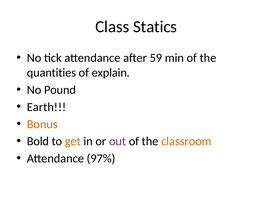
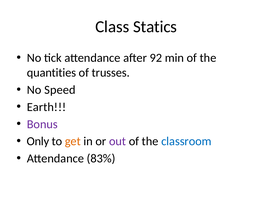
59: 59 -> 92 (156, 58)
explain: explain -> trusses (111, 73)
Pound: Pound -> Speed (60, 90)
Bonus colour: orange -> purple (42, 124)
Bold: Bold -> Only (38, 141)
classroom colour: orange -> blue (186, 141)
97%: 97% -> 83% (101, 159)
